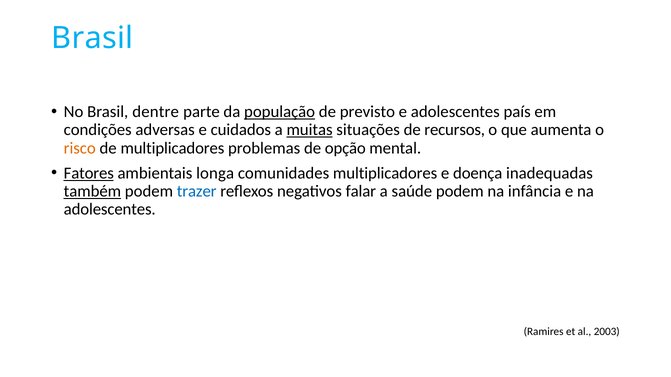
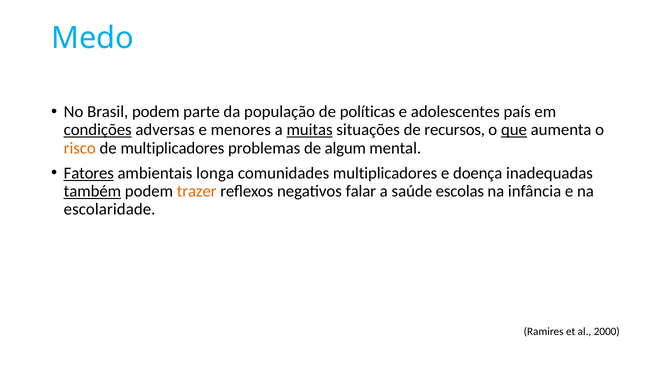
Brasil: Brasil -> Medo (93, 38)
Brasil dentre: dentre -> podem (156, 112)
população underline: present -> none (280, 112)
previsto: previsto -> políticas (367, 112)
condições underline: none -> present (98, 130)
cuidados: cuidados -> menores (241, 130)
que underline: none -> present (514, 130)
opção: opção -> algum (345, 148)
trazer colour: blue -> orange (197, 191)
saúde podem: podem -> escolas (460, 191)
adolescentes: adolescentes -> escolaridade (110, 209)
2003: 2003 -> 2000 (607, 332)
